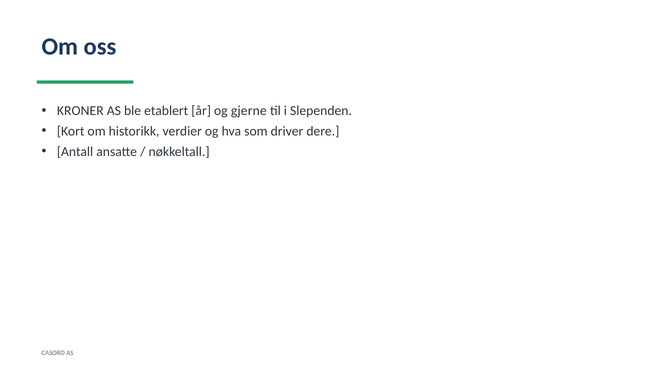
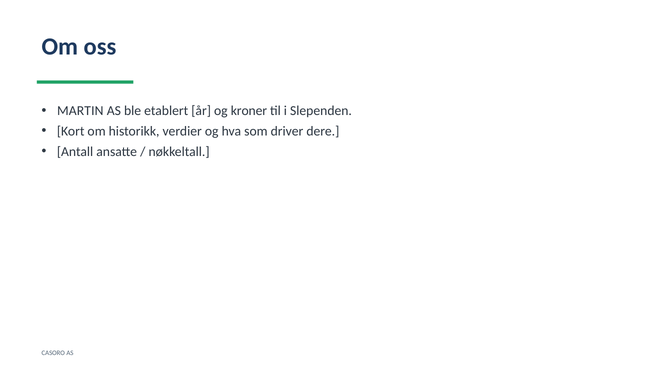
KRONER: KRONER -> MARTIN (80, 111)
gjerne: gjerne -> kroner (249, 111)
